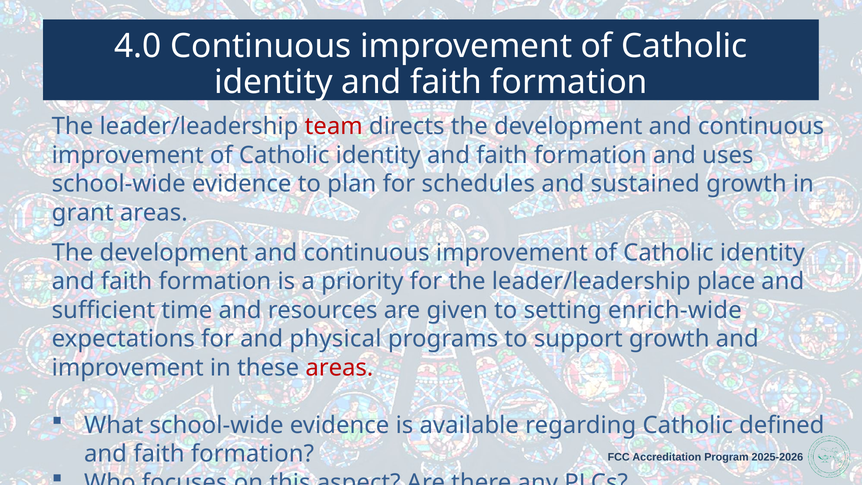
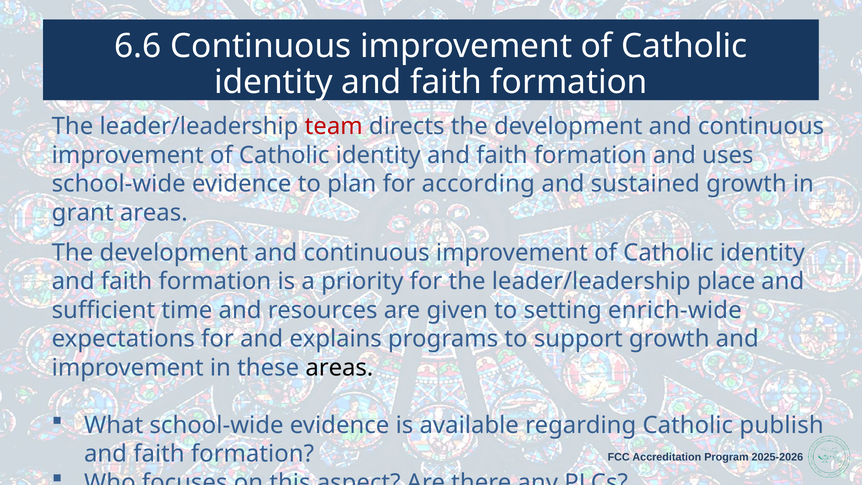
4.0: 4.0 -> 6.6 (138, 46)
schedules: schedules -> according (478, 184)
physical: physical -> explains (336, 339)
areas colour: red -> black (339, 368)
defined: defined -> publish (782, 425)
